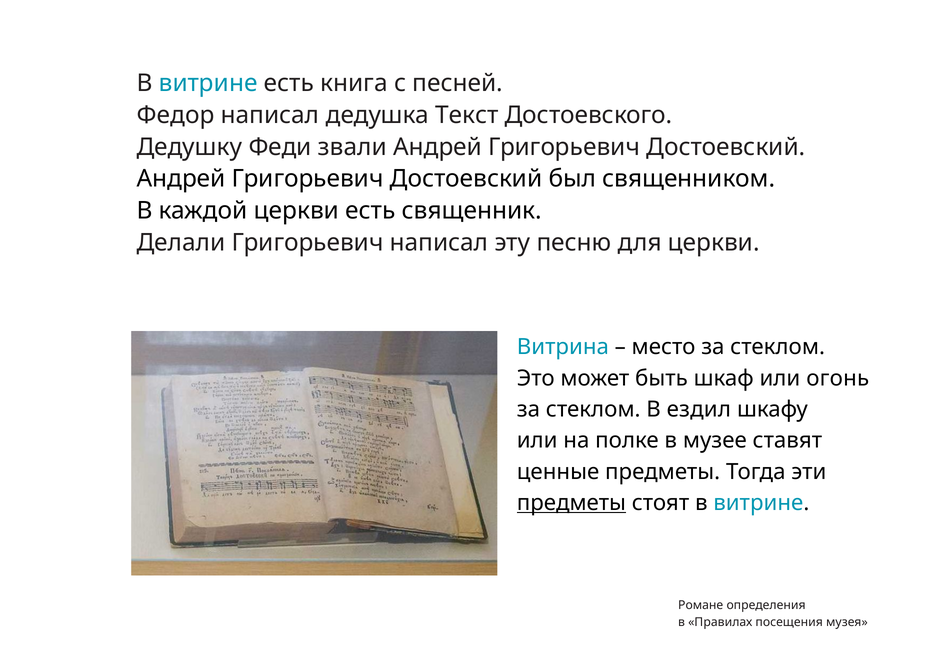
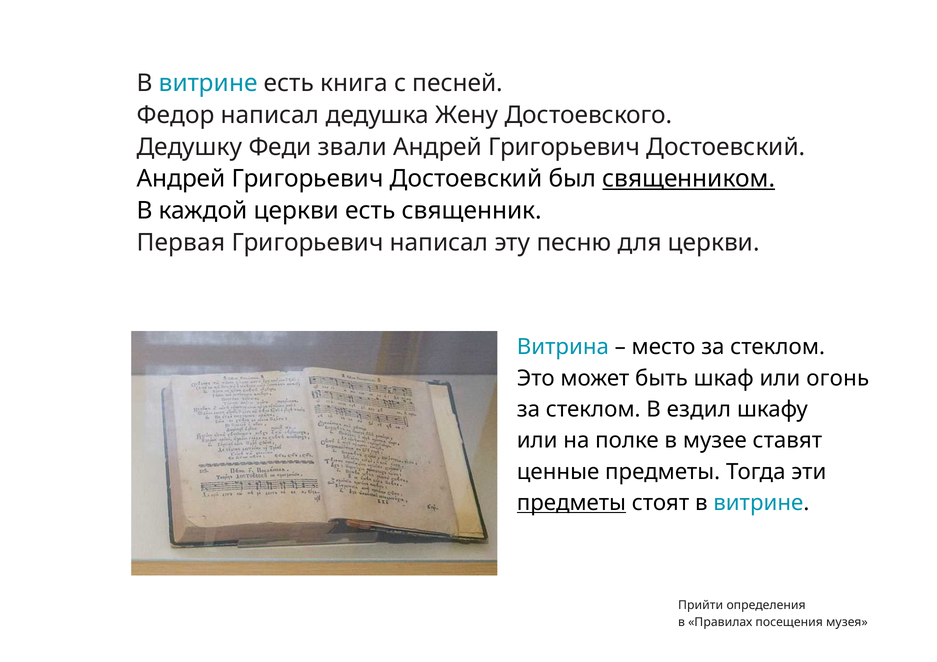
Текст: Текст -> Жену (467, 115)
священником underline: none -> present (689, 179)
Делали: Делали -> Первая (181, 243)
Романе: Романе -> Прийти (701, 605)
